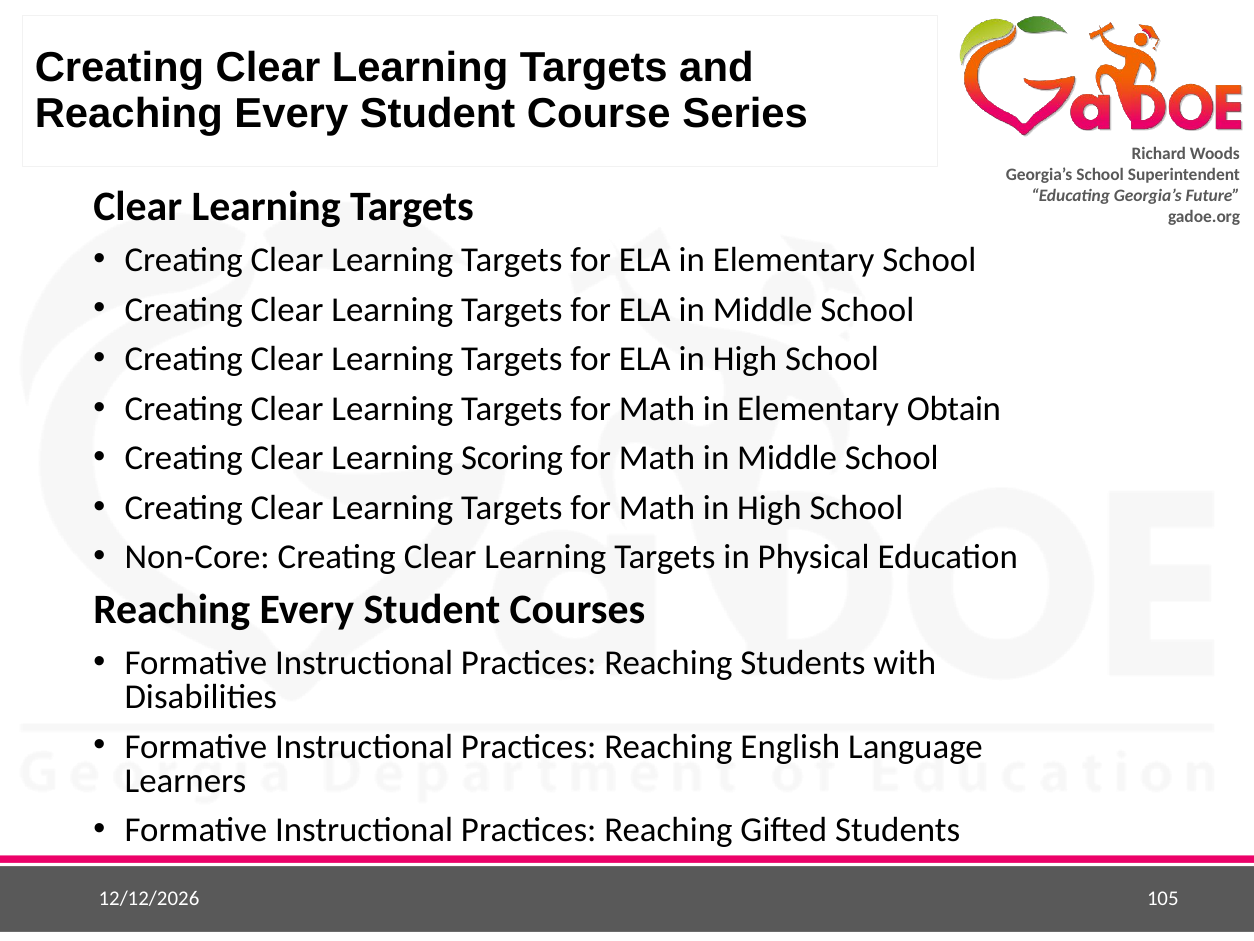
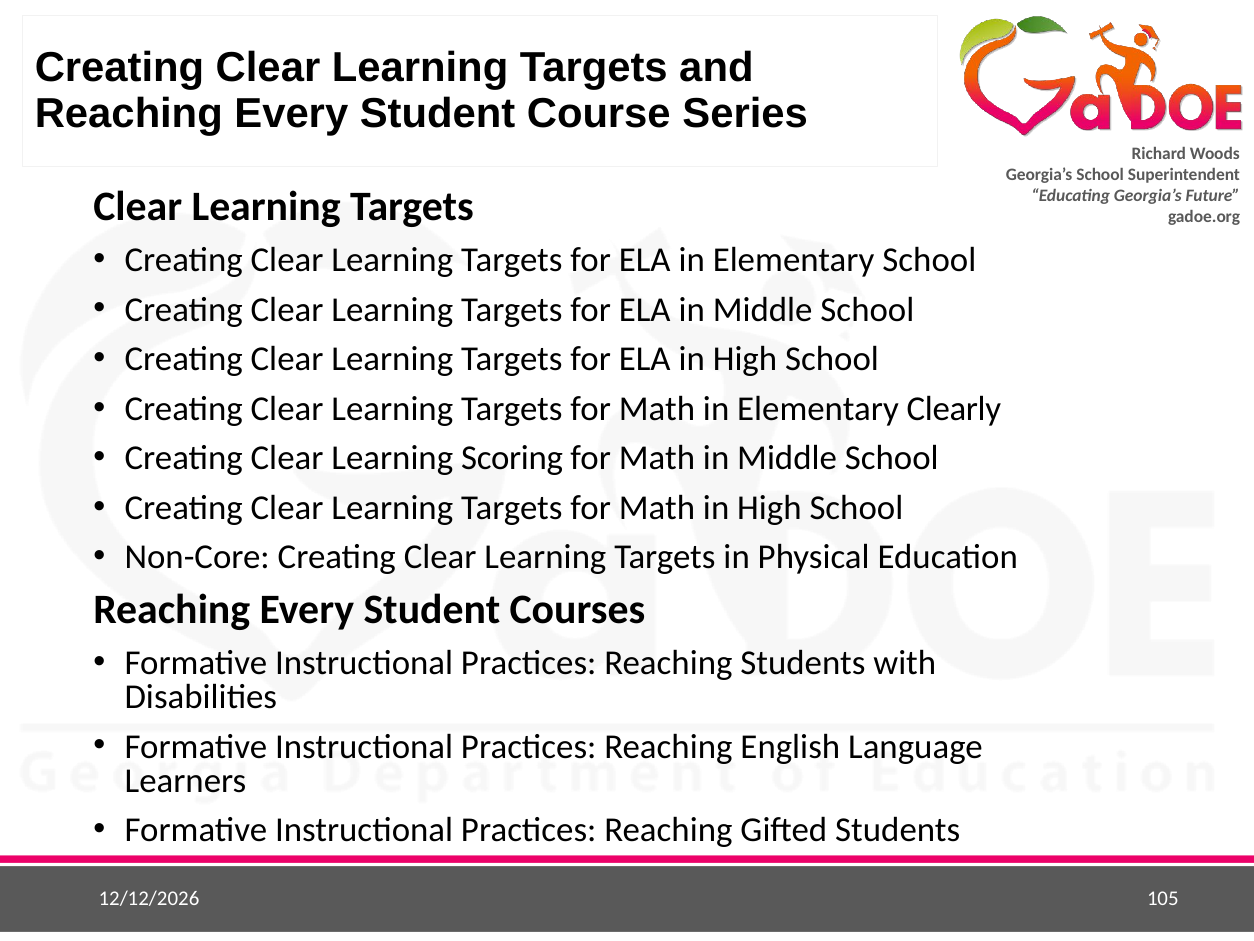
Obtain: Obtain -> Clearly (954, 409)
